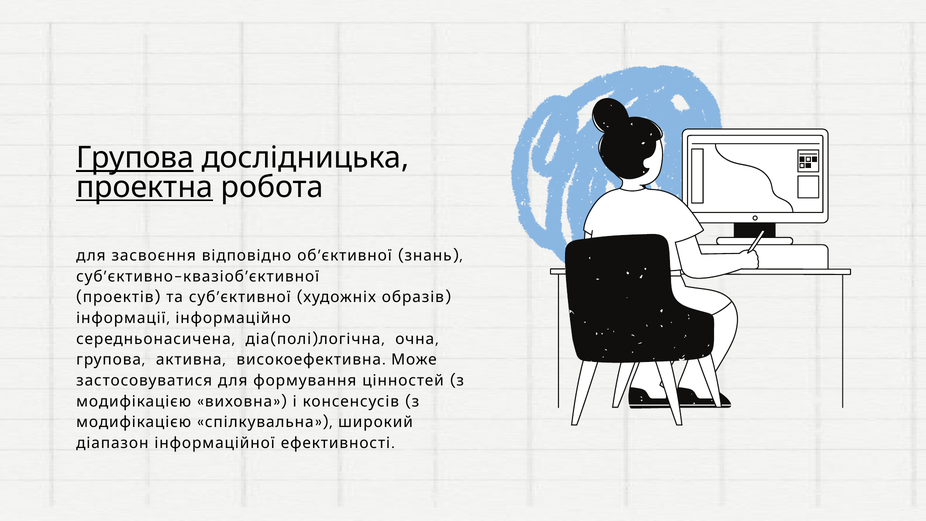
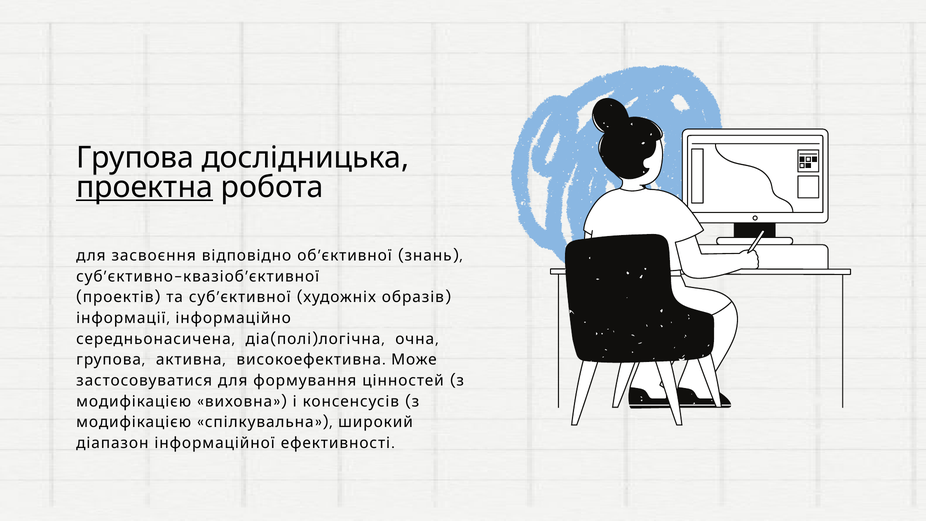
Групова underline: present -> none (135, 158)
